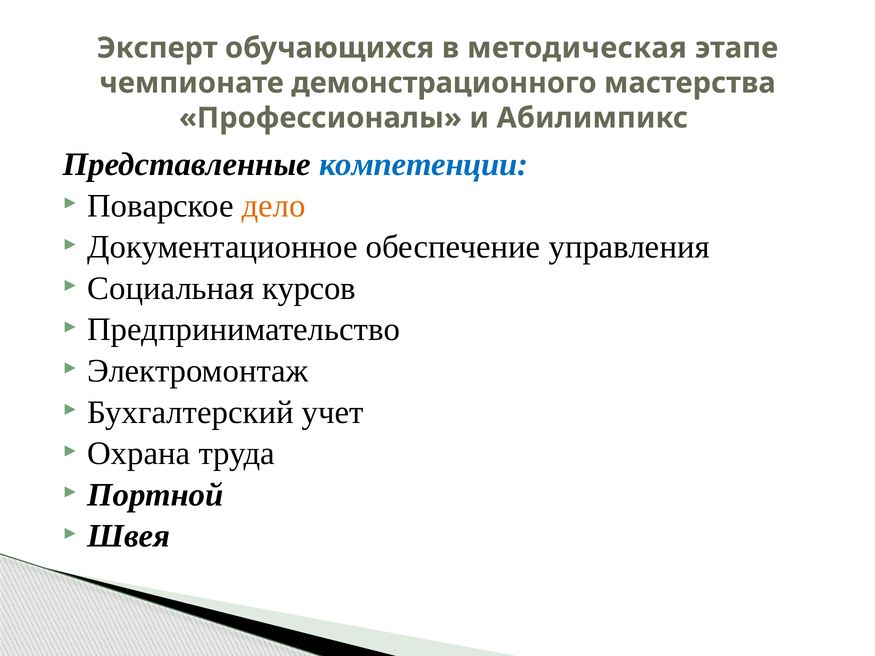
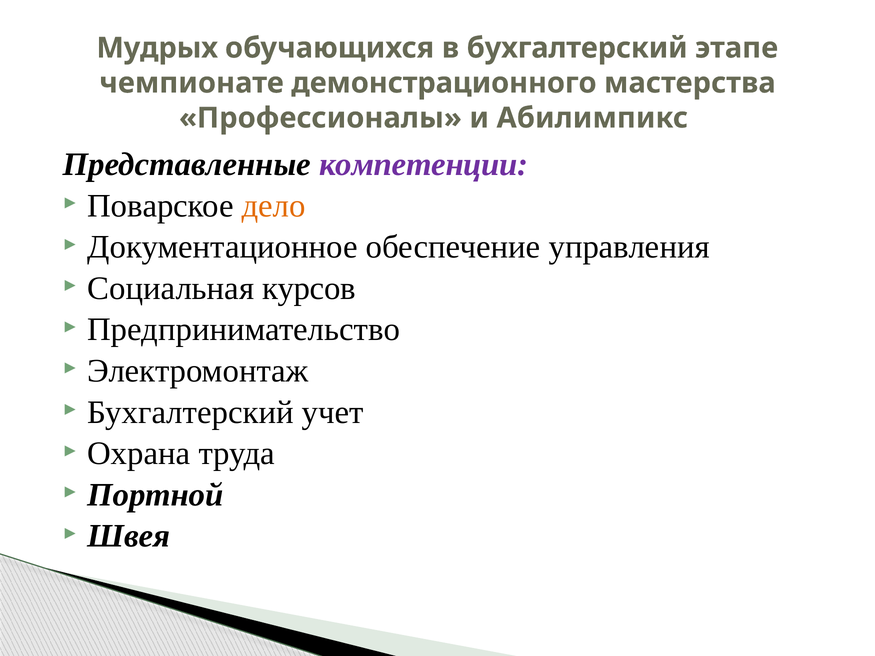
Эксперт: Эксперт -> Мудрых (157, 48)
в методическая: методическая -> бухгалтерский (577, 48)
компетенции colour: blue -> purple (424, 165)
